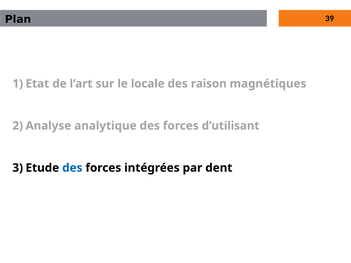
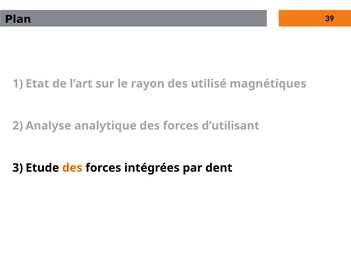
locale: locale -> rayon (148, 84)
raison: raison -> utilisé (209, 84)
des colour: blue -> orange (72, 168)
